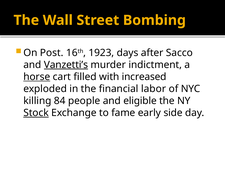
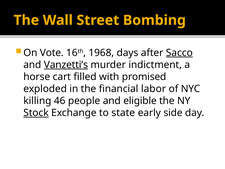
Post: Post -> Vote (52, 53)
1923: 1923 -> 1968 (101, 53)
Sacco underline: none -> present (179, 53)
horse underline: present -> none (37, 77)
increased: increased -> promised (144, 77)
84: 84 -> 46 (60, 101)
fame: fame -> state (123, 113)
